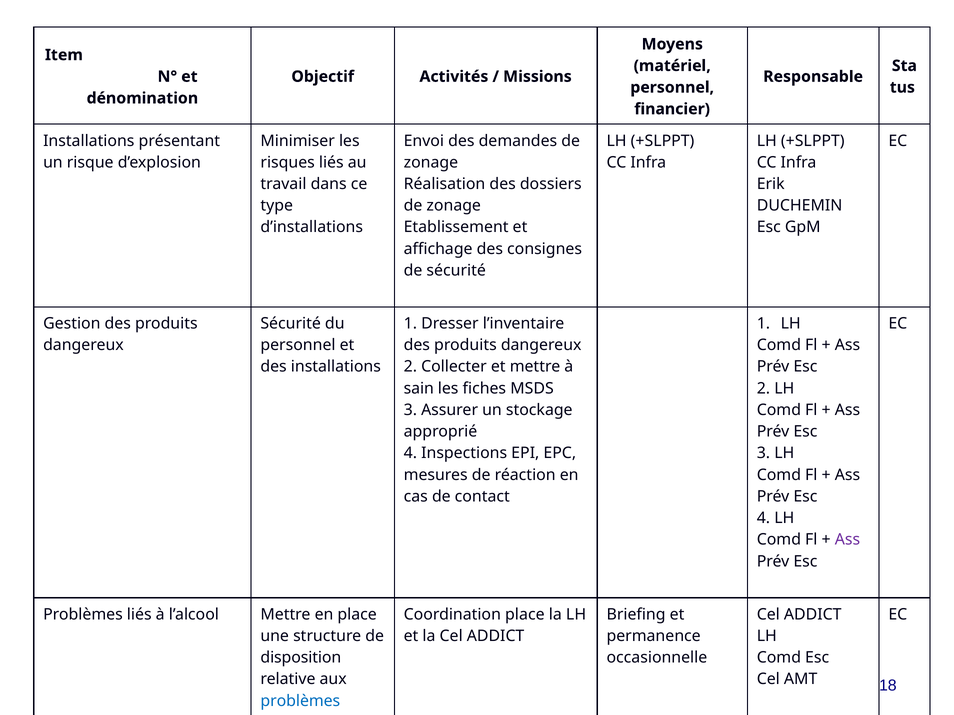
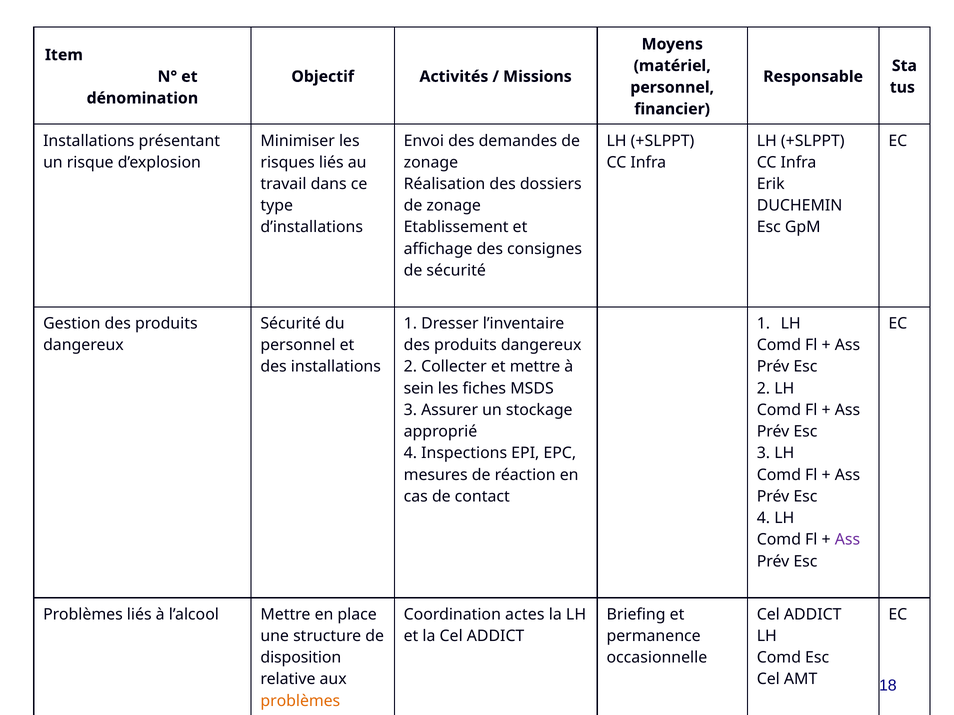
sain: sain -> sein (419, 389)
Coordination place: place -> actes (525, 615)
problèmes colour: blue -> orange (300, 701)
